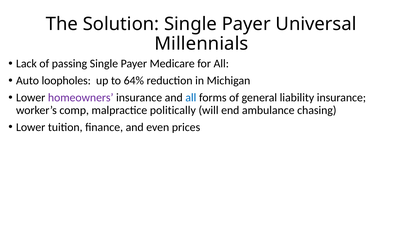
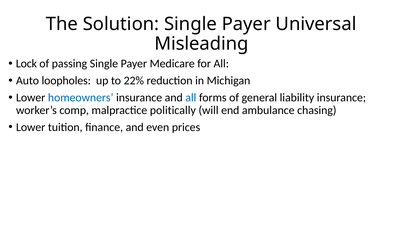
Millennials: Millennials -> Misleading (201, 44)
Lack: Lack -> Lock (26, 64)
64%: 64% -> 22% (134, 81)
homeowners colour: purple -> blue (81, 97)
